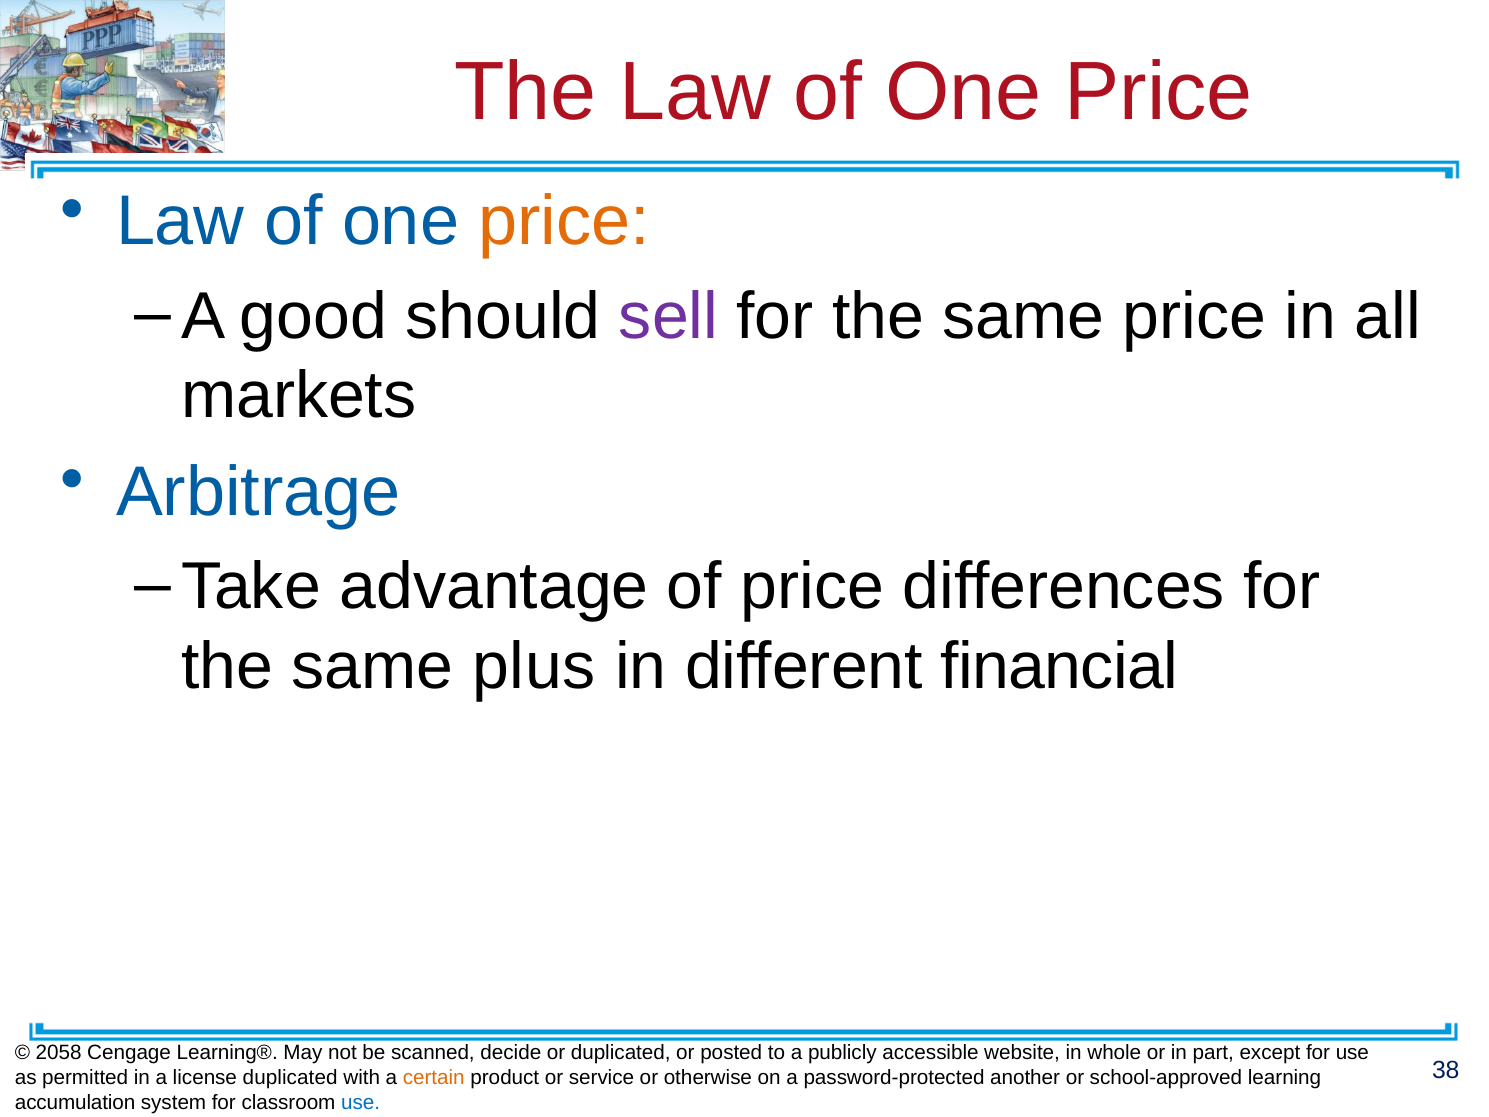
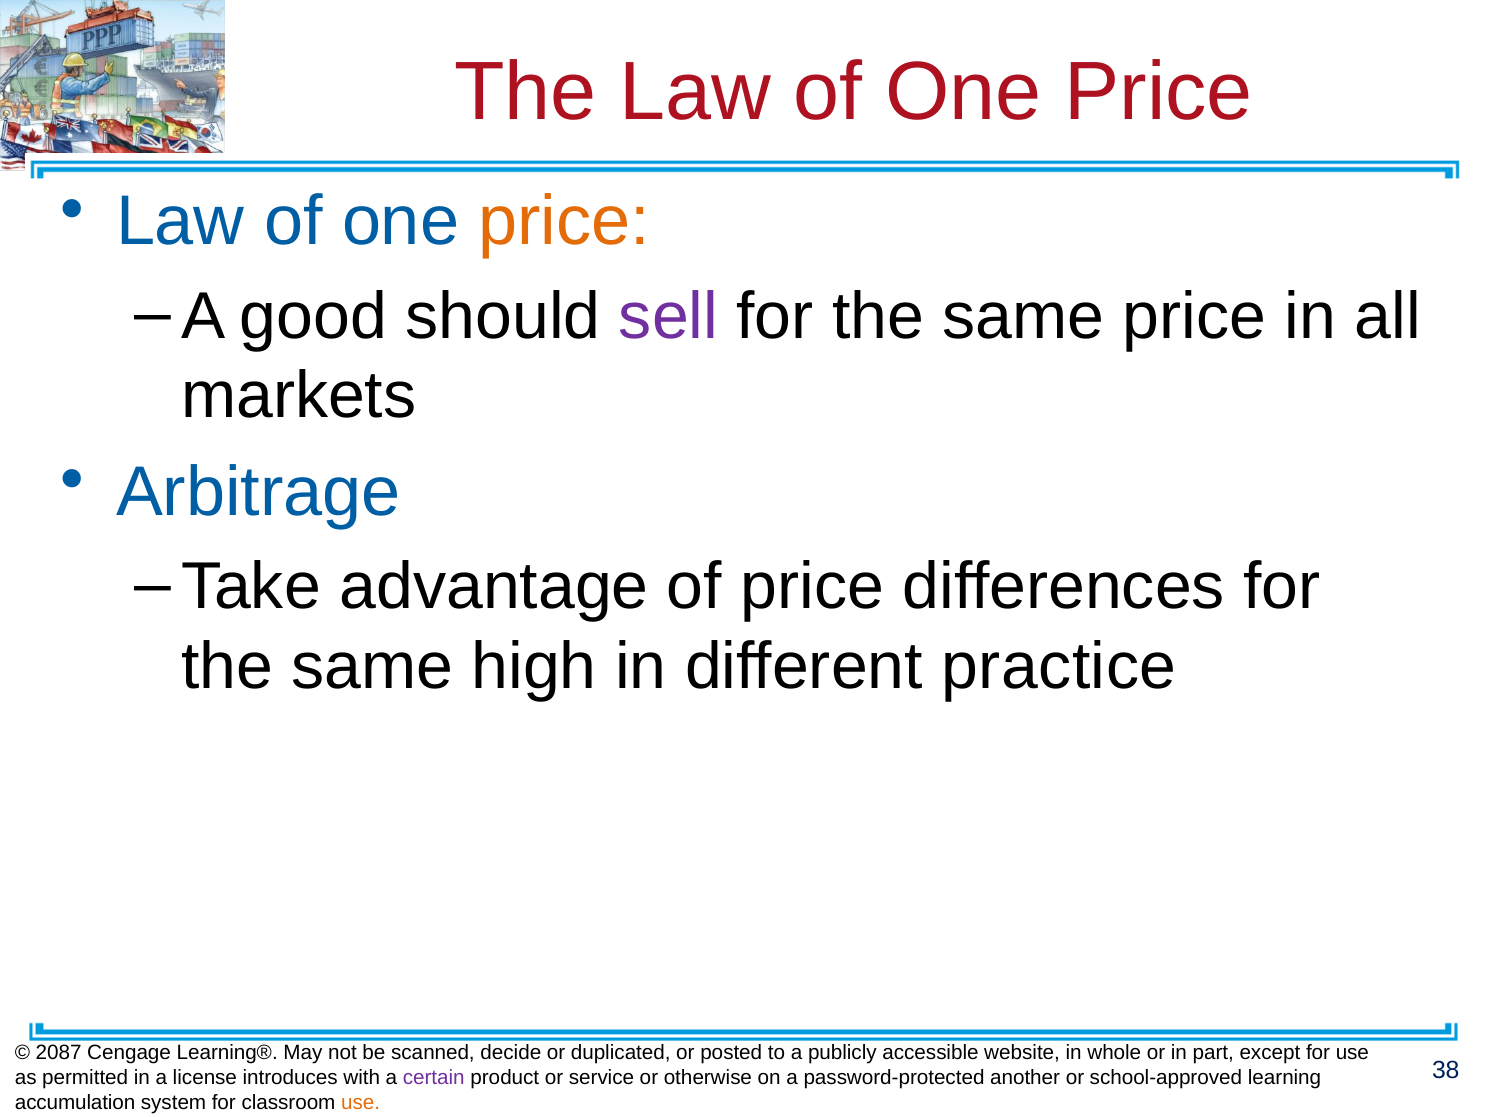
plus: plus -> high (534, 666)
financial: financial -> practice (1059, 666)
2058: 2058 -> 2087 (59, 1053)
license duplicated: duplicated -> introduces (290, 1078)
certain colour: orange -> purple (434, 1078)
use colour: blue -> orange (361, 1102)
